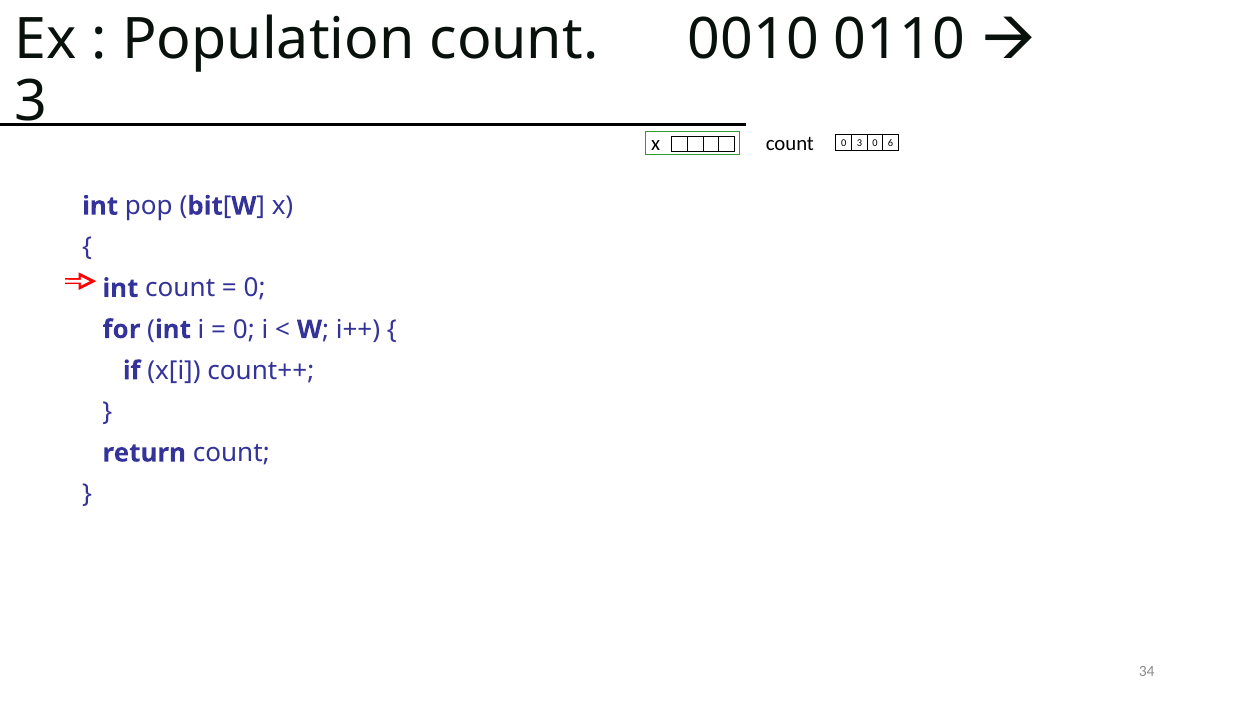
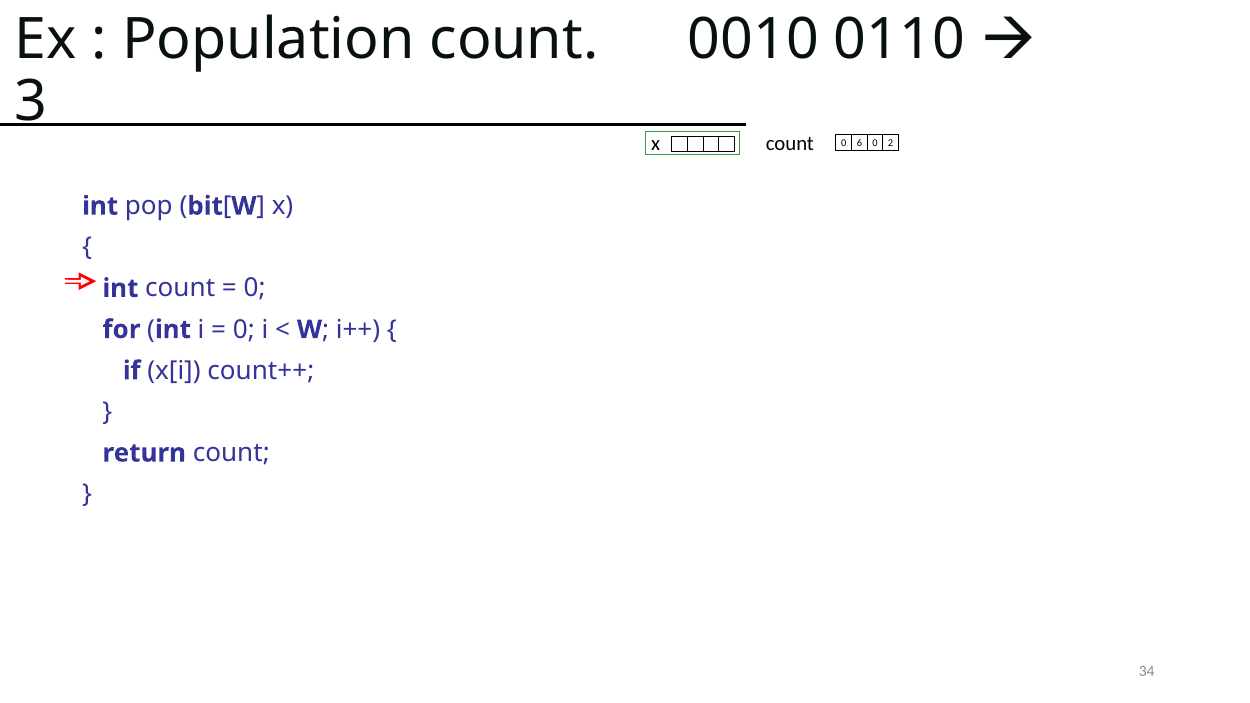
0 3: 3 -> 6 (859, 143)
6: 6 -> 2 (891, 143)
